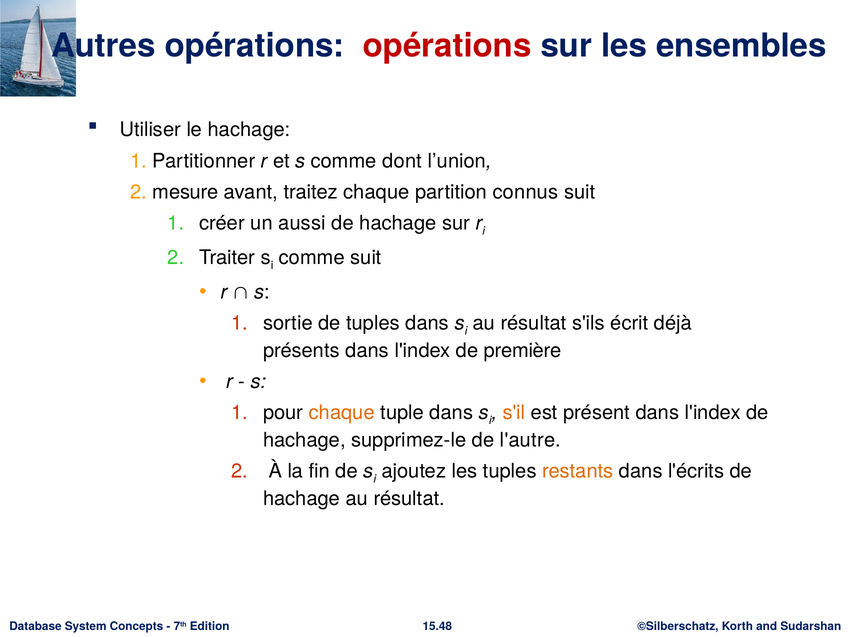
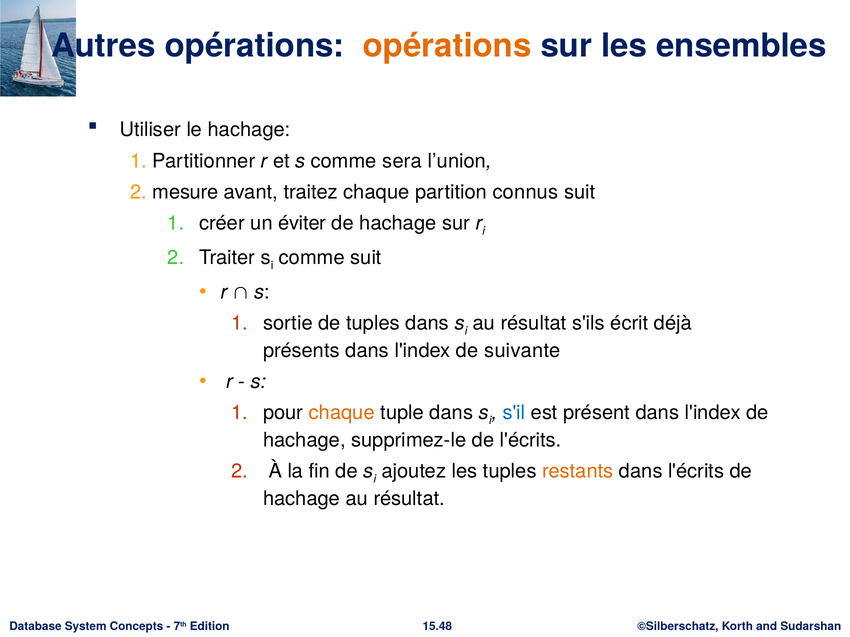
opérations colour: red -> orange (447, 46)
dont: dont -> sera (402, 161)
aussi: aussi -> éviter (302, 223)
première: première -> suivante (522, 351)
s'il colour: orange -> blue (514, 413)
de l'autre: l'autre -> l'écrits (531, 440)
